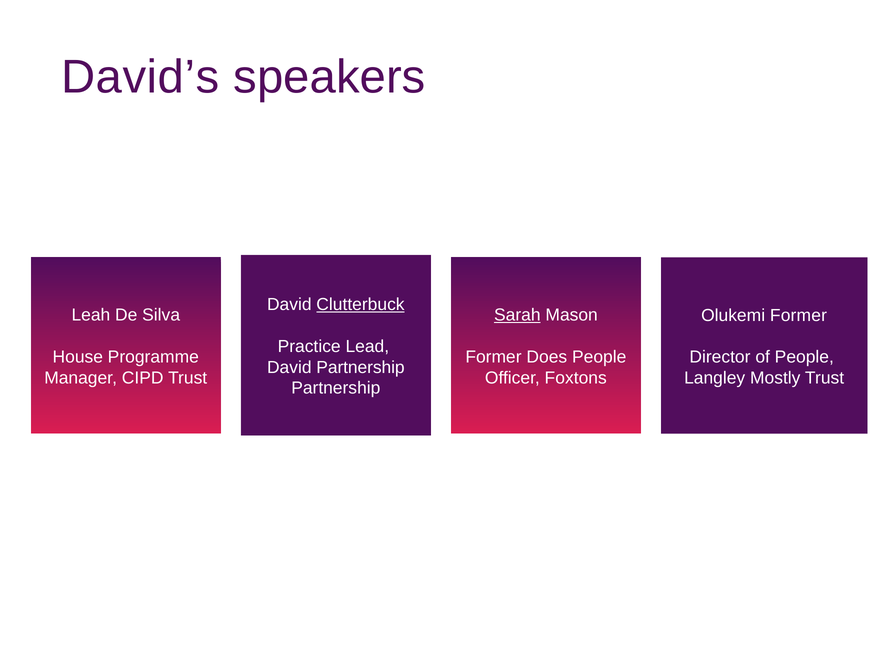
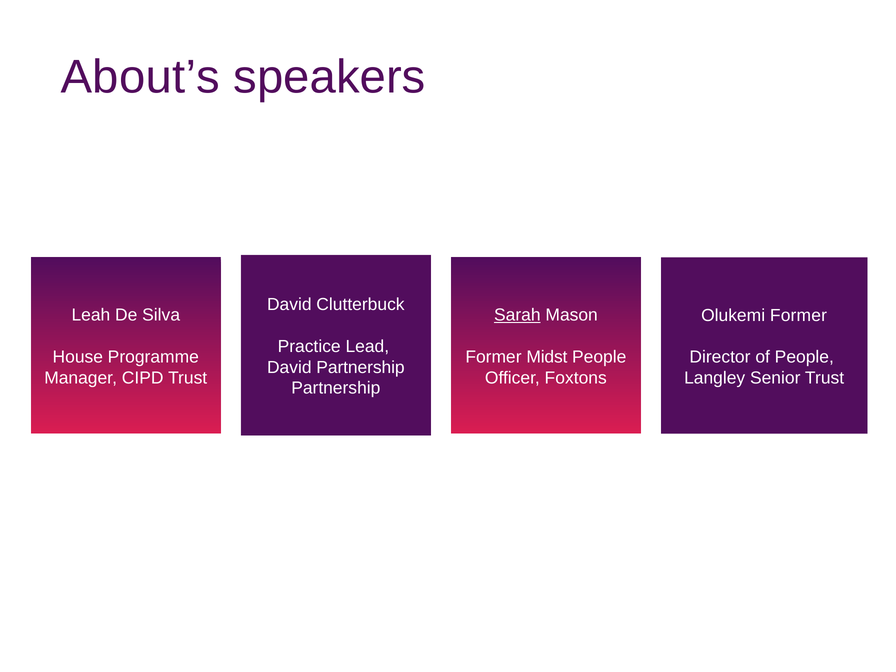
David’s: David’s -> About’s (140, 77)
Clutterbuck underline: present -> none (360, 305)
Does: Does -> Midst (547, 357)
Mostly: Mostly -> Senior (775, 378)
